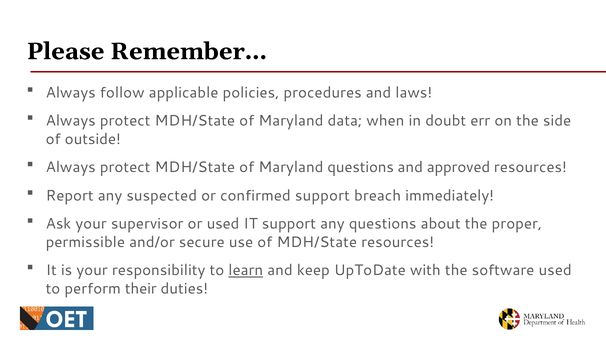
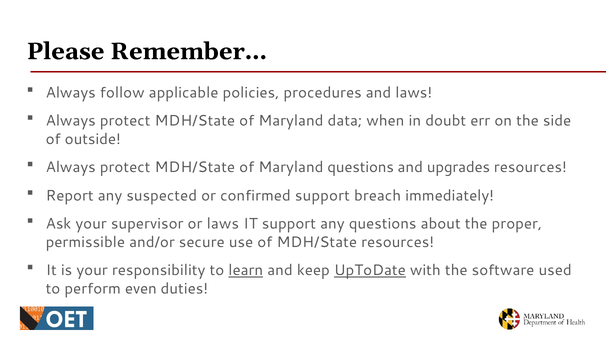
approved: approved -> upgrades (458, 167)
or used: used -> laws (223, 224)
UpToDate underline: none -> present (370, 270)
their: their -> even (141, 288)
